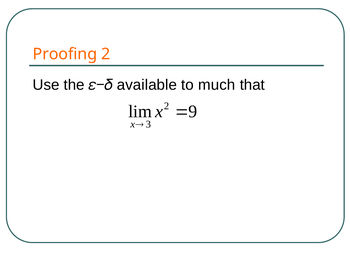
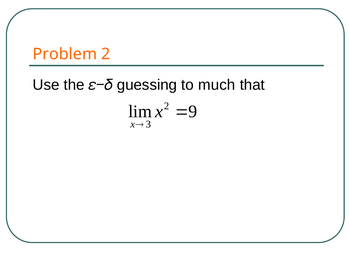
Proofing: Proofing -> Problem (65, 54)
available: available -> guessing (147, 85)
